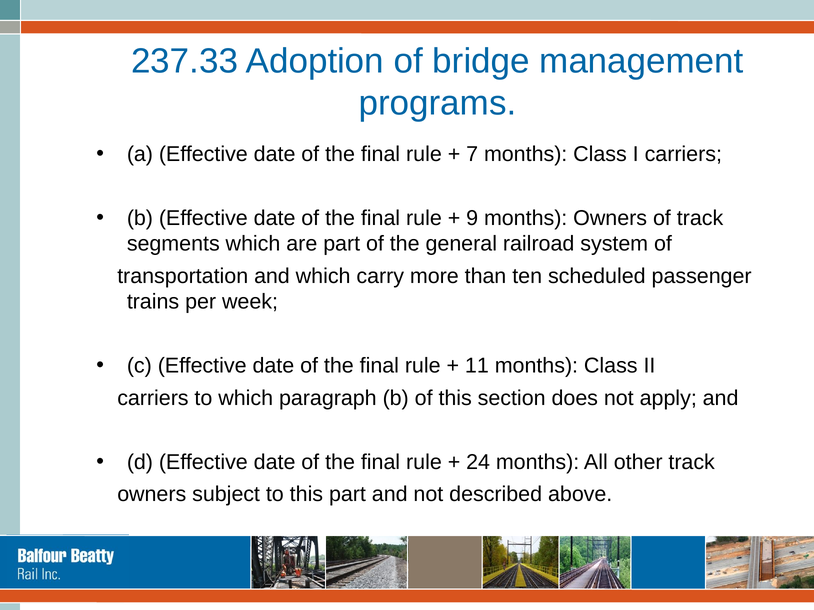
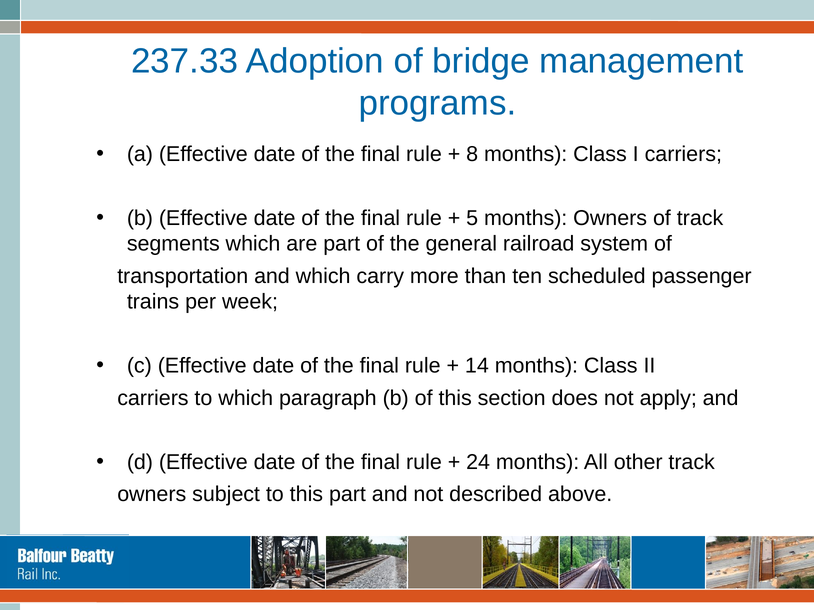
7: 7 -> 8 (472, 154)
9: 9 -> 5 (472, 218)
11: 11 -> 14 (477, 366)
